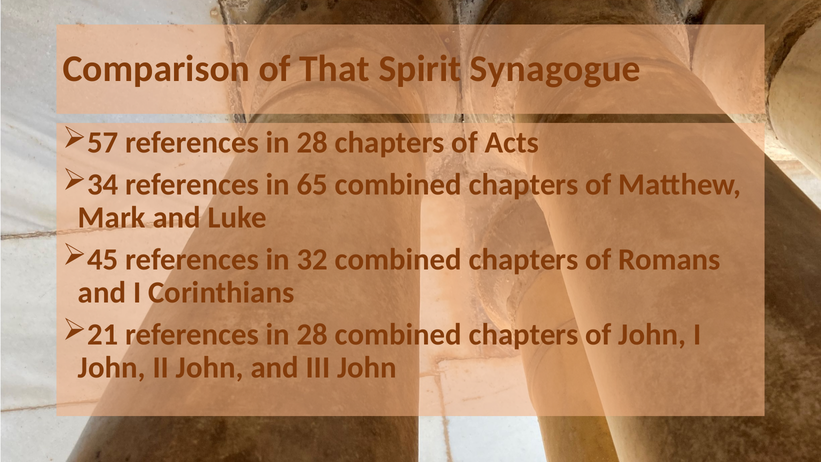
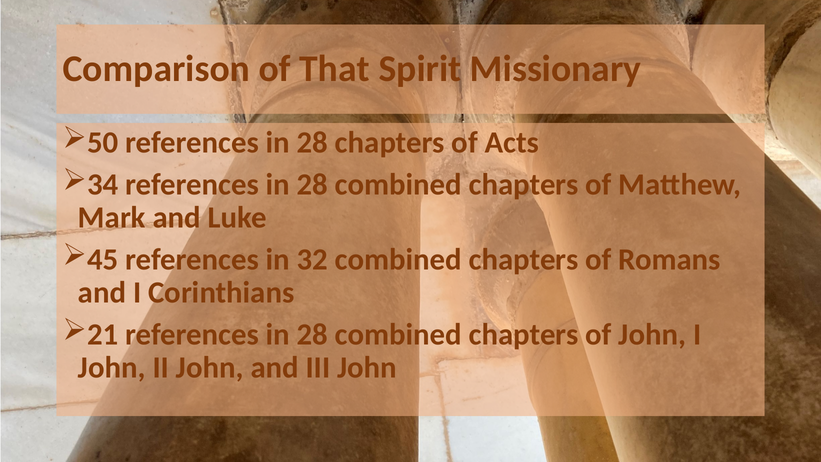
Synagogue: Synagogue -> Missionary (556, 69)
57: 57 -> 50 (103, 142)
34 references in 65: 65 -> 28 (312, 184)
